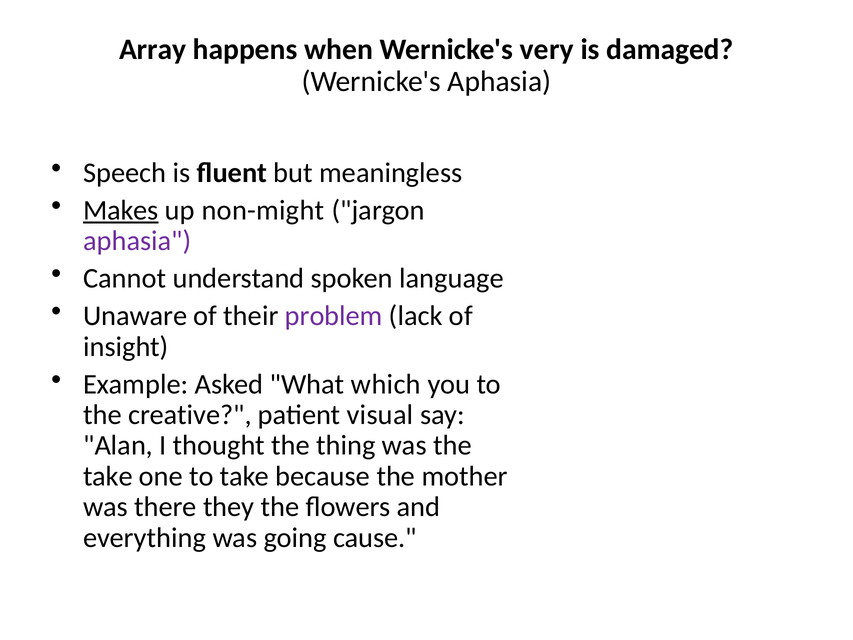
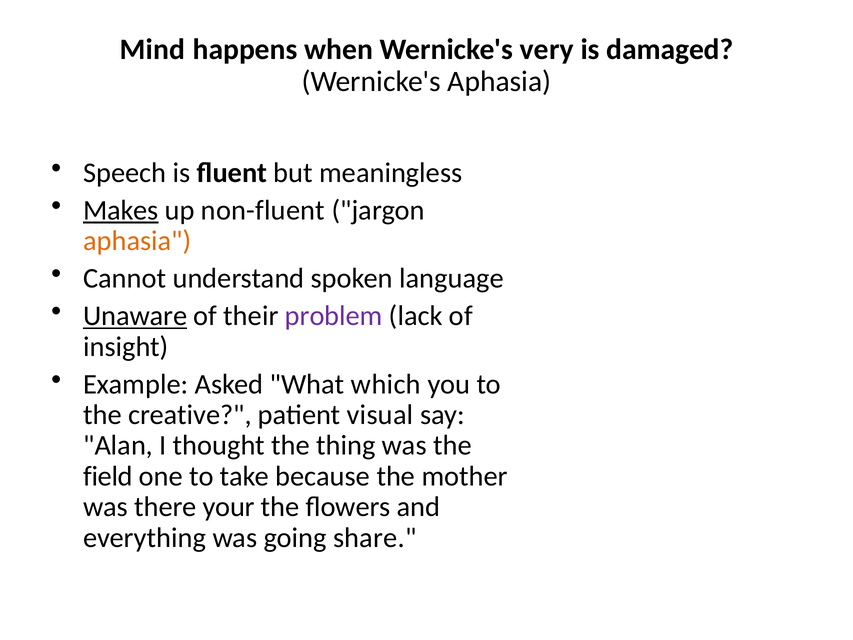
Array: Array -> Mind (152, 50)
non-might: non-might -> non-fluent (263, 210)
aphasia colour: purple -> orange (137, 241)
Unaware underline: none -> present (135, 316)
take: take -> field (108, 476)
they: they -> your (229, 507)
cause: cause -> share (375, 538)
